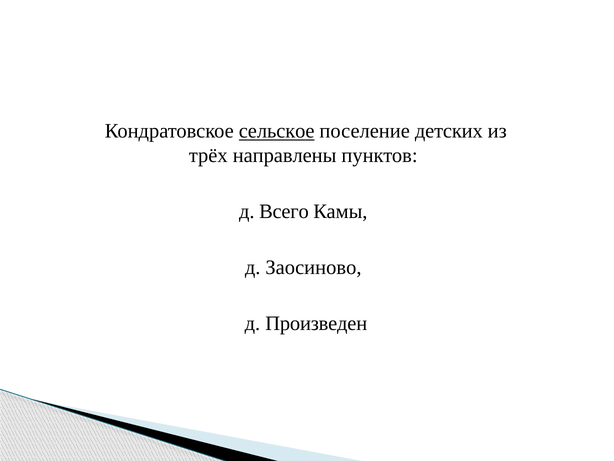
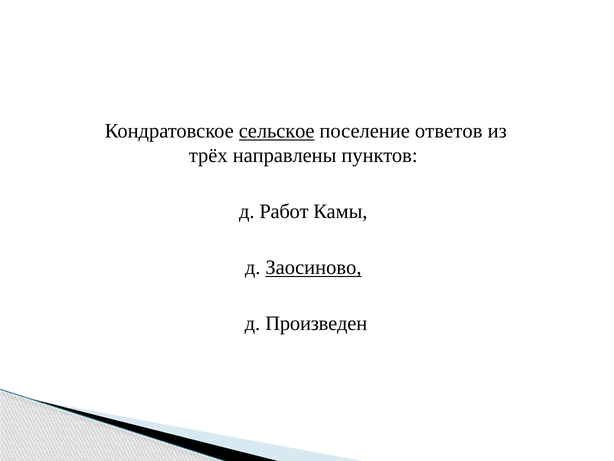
детских: детских -> ответов (449, 131)
Всего: Всего -> Работ (284, 211)
Заосиново underline: none -> present (314, 267)
